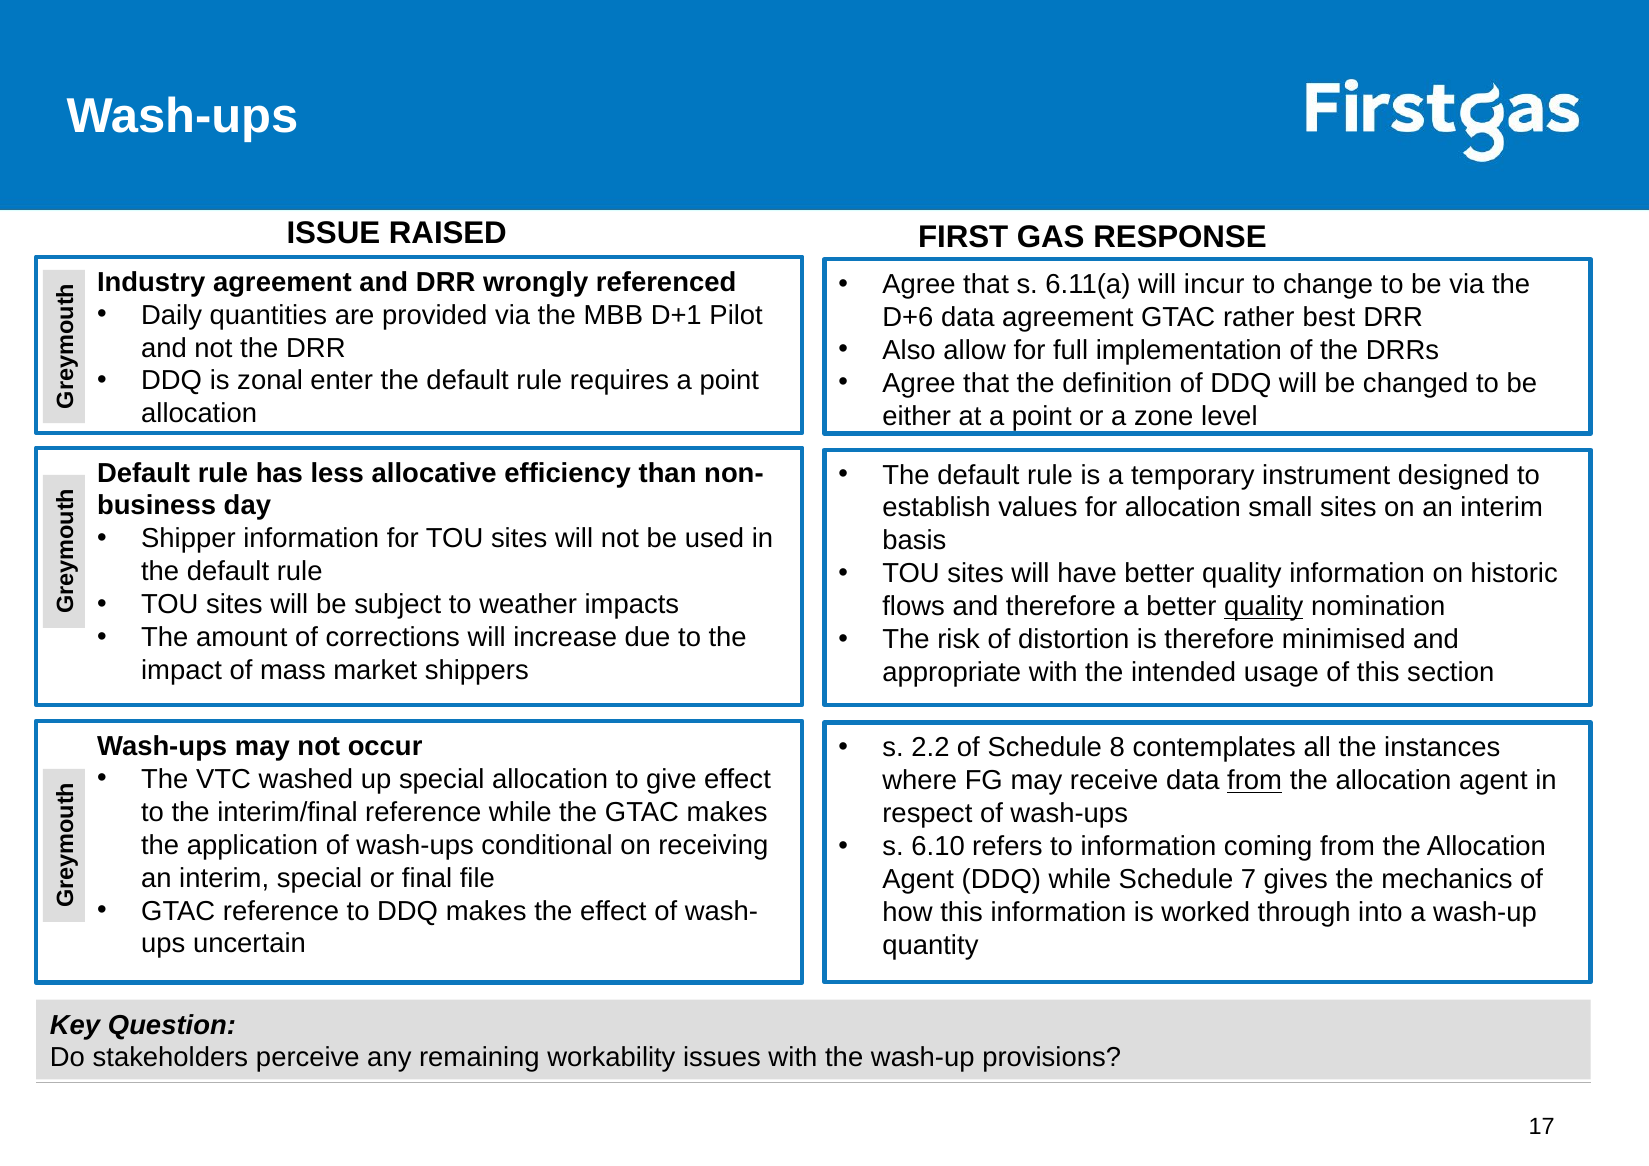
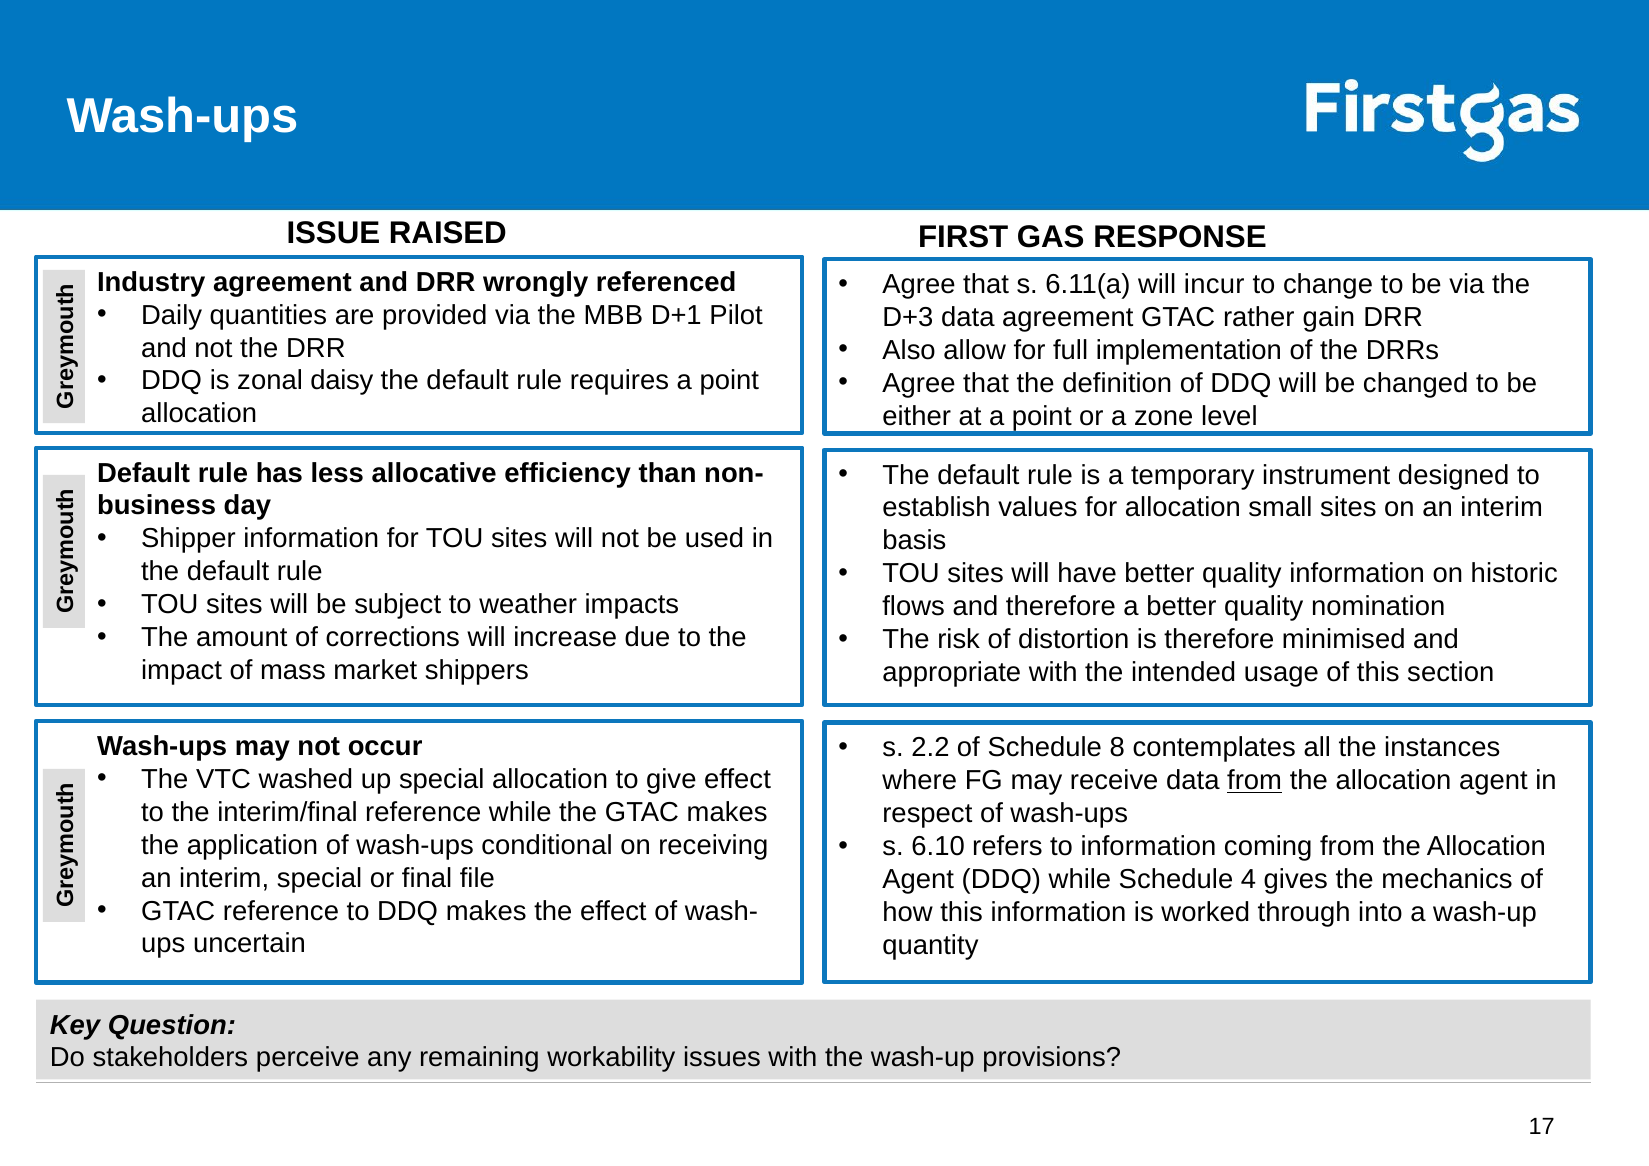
D+6: D+6 -> D+3 (908, 317)
best: best -> gain (1329, 317)
enter: enter -> daisy (342, 381)
quality underline: present -> none (1264, 607)
7: 7 -> 4 (1249, 880)
